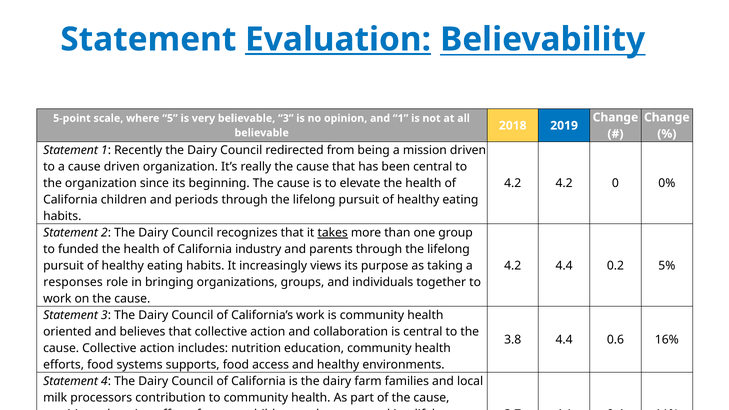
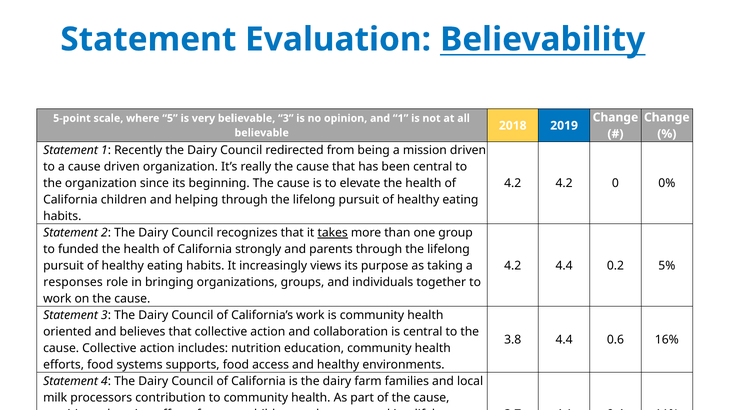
Evaluation underline: present -> none (338, 39)
periods: periods -> helping (197, 200)
industry: industry -> strongly (258, 249)
